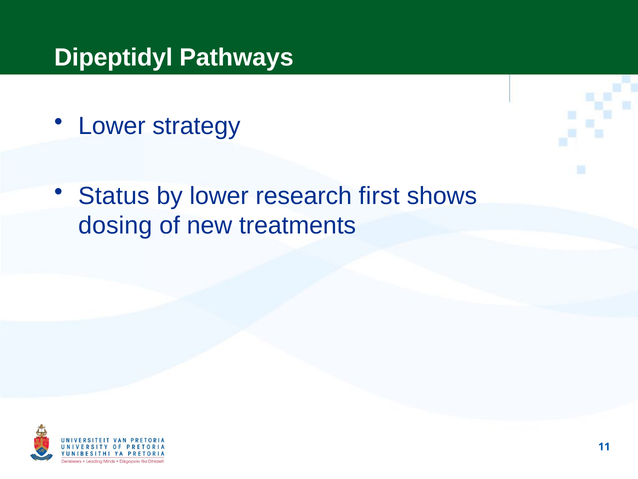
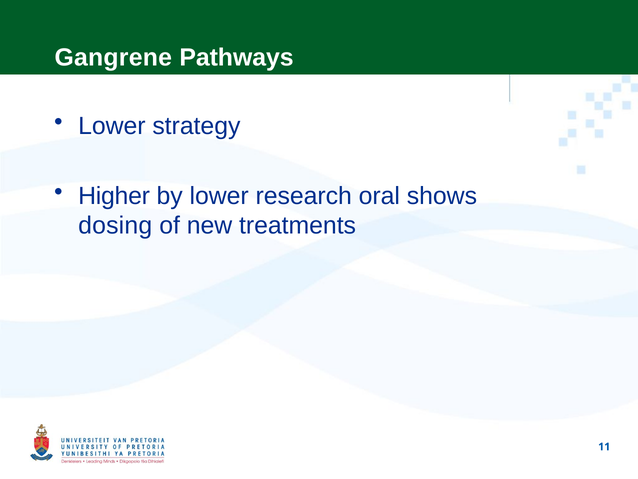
Dipeptidyl: Dipeptidyl -> Gangrene (113, 58)
Status: Status -> Higher (114, 196)
first: first -> oral (379, 196)
